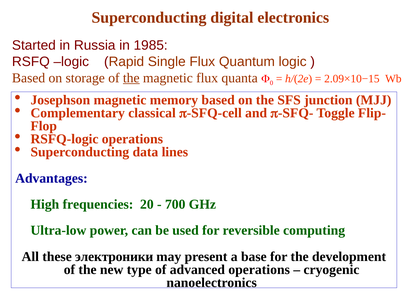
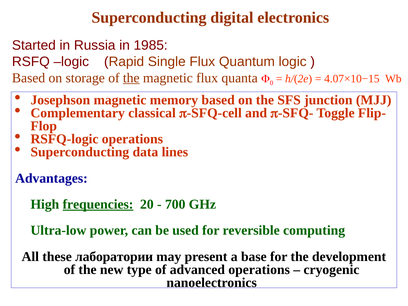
2.09×10−15: 2.09×10−15 -> 4.07×10−15 (352, 79)
frequencies underline: none -> present (98, 204)
электроники: электроники -> лаборатории (114, 257)
